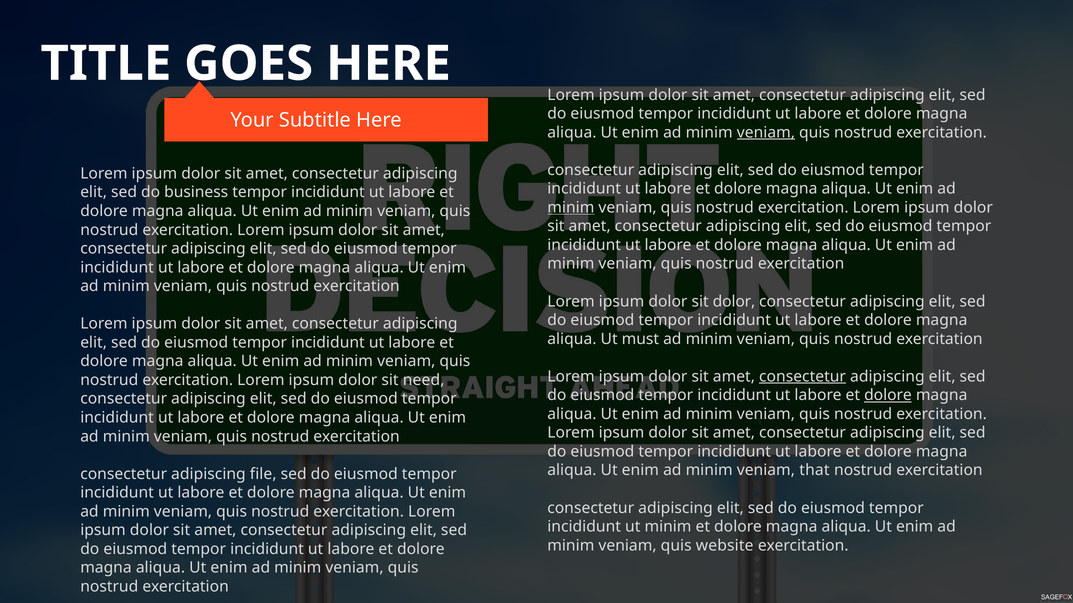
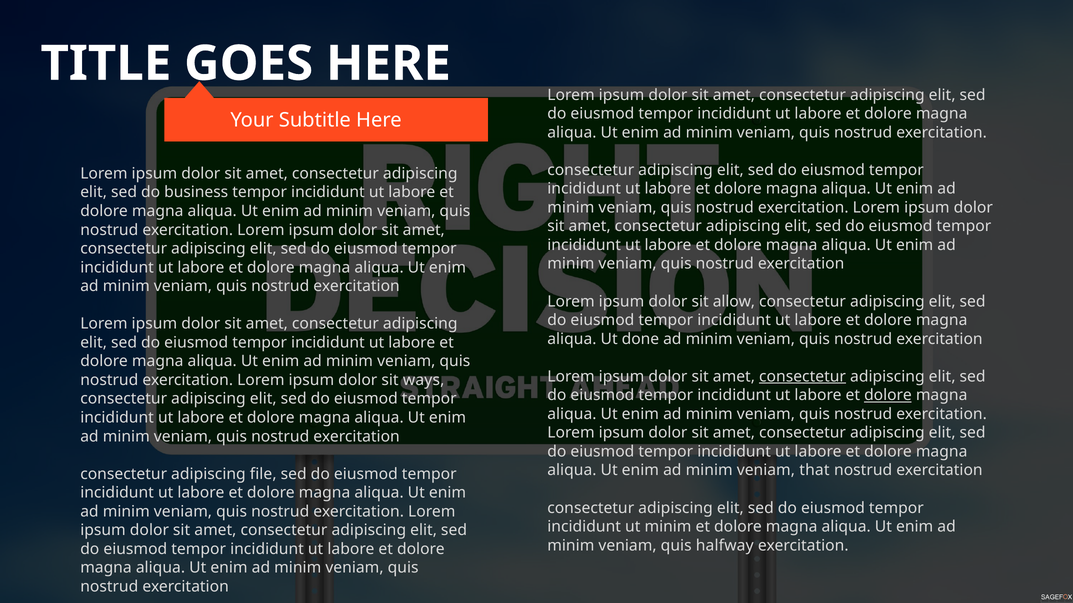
veniam underline: present -> none (766, 133)
minim underline: present -> none (571, 208)
sit dolor: dolor -> allow (734, 302)
must: must -> done (640, 339)
need: need -> ways (424, 380)
website: website -> halfway (725, 546)
